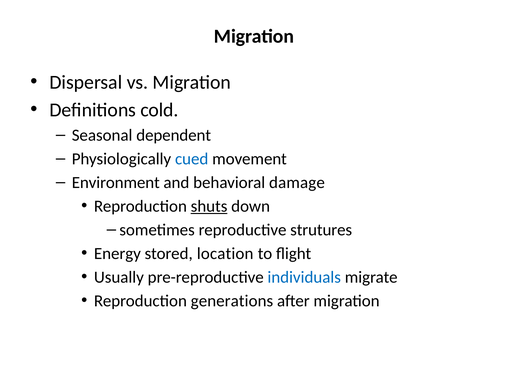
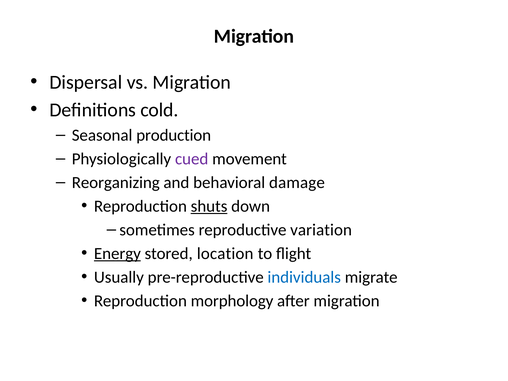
dependent: dependent -> production (174, 135)
cued colour: blue -> purple (192, 159)
Environment: Environment -> Reorganizing (116, 182)
strutures: strutures -> variation (321, 230)
Energy underline: none -> present (117, 254)
generations: generations -> morphology (232, 301)
